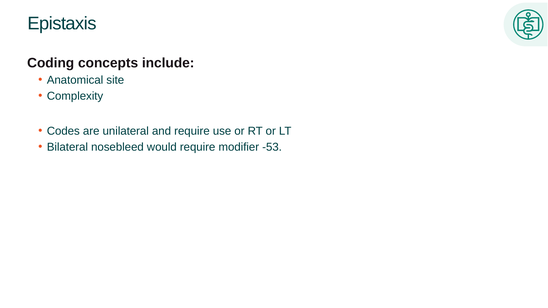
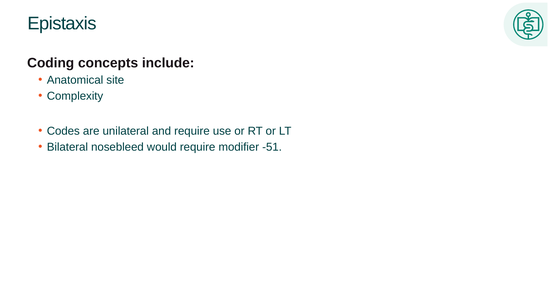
-53: -53 -> -51 (272, 147)
